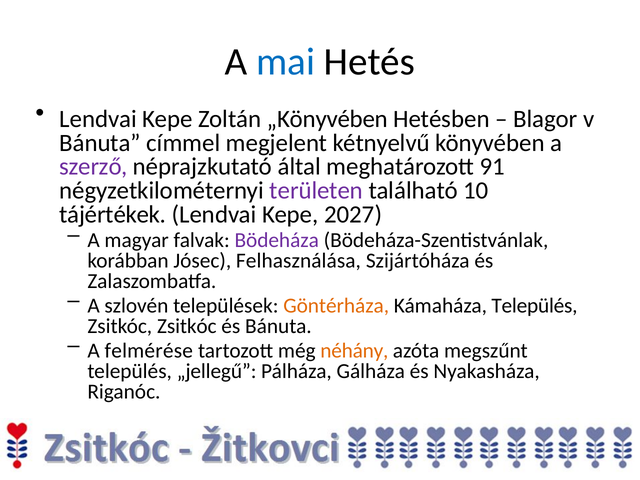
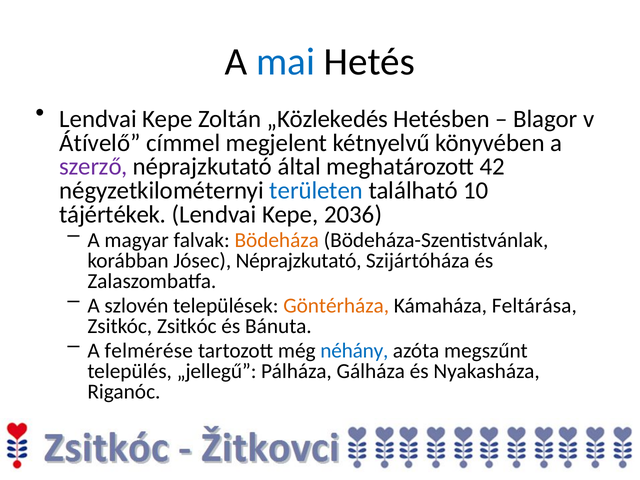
„Könyvében: „Könyvében -> „Közlekedés (327, 119)
Bánuta: Bánuta -> Átívelő (100, 143)
91: 91 -> 42 (492, 167)
területen colour: purple -> blue (316, 191)
2027: 2027 -> 2036 (353, 215)
Bödeháza colour: purple -> orange (277, 240)
Jósec Felhasználása: Felhasználása -> Néprajzkutató (299, 261)
Kámaháza Település: Település -> Feltárása (534, 306)
néhány colour: orange -> blue (354, 351)
